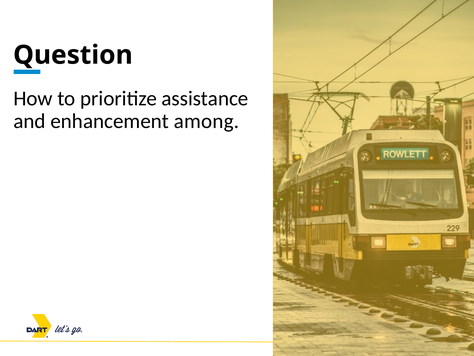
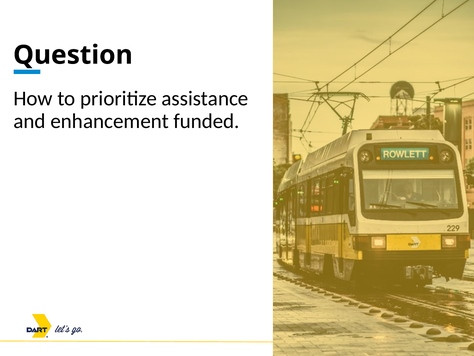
among: among -> funded (207, 121)
